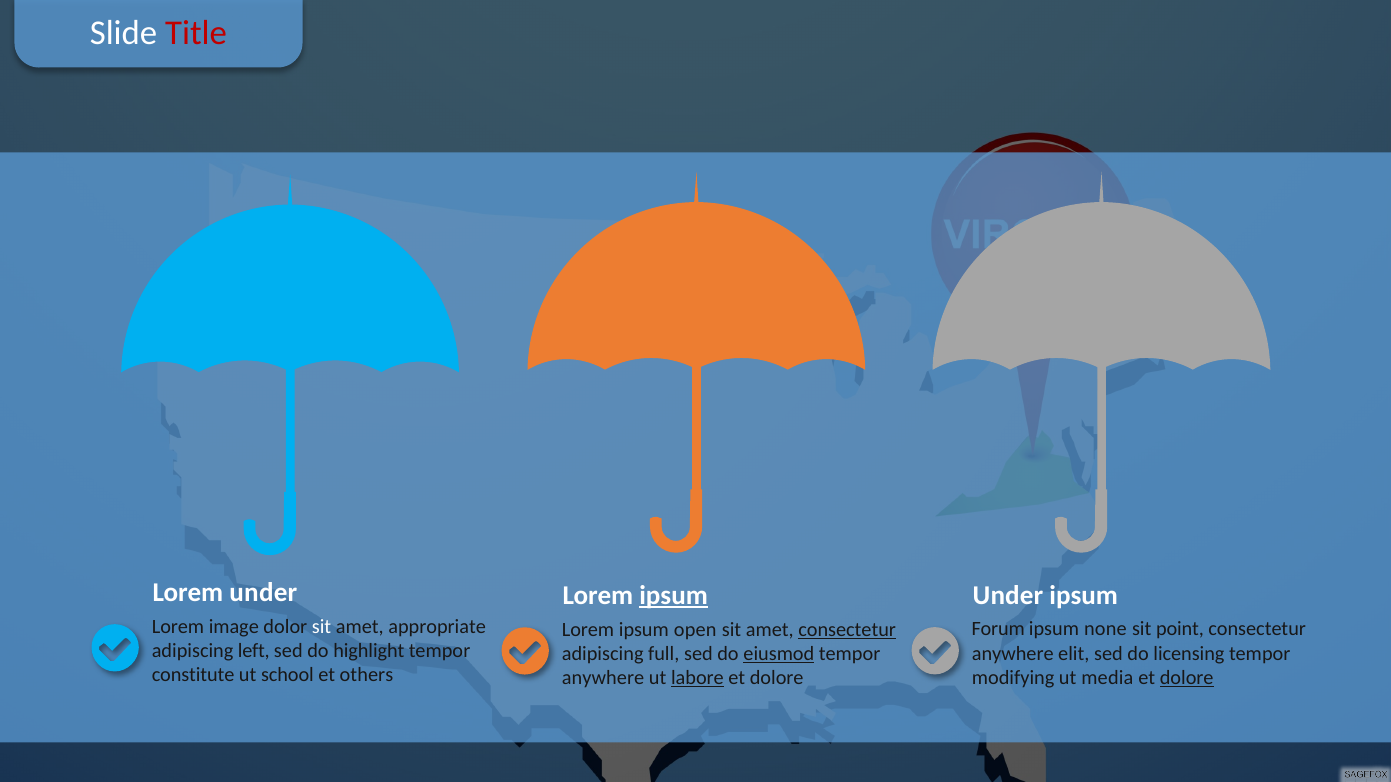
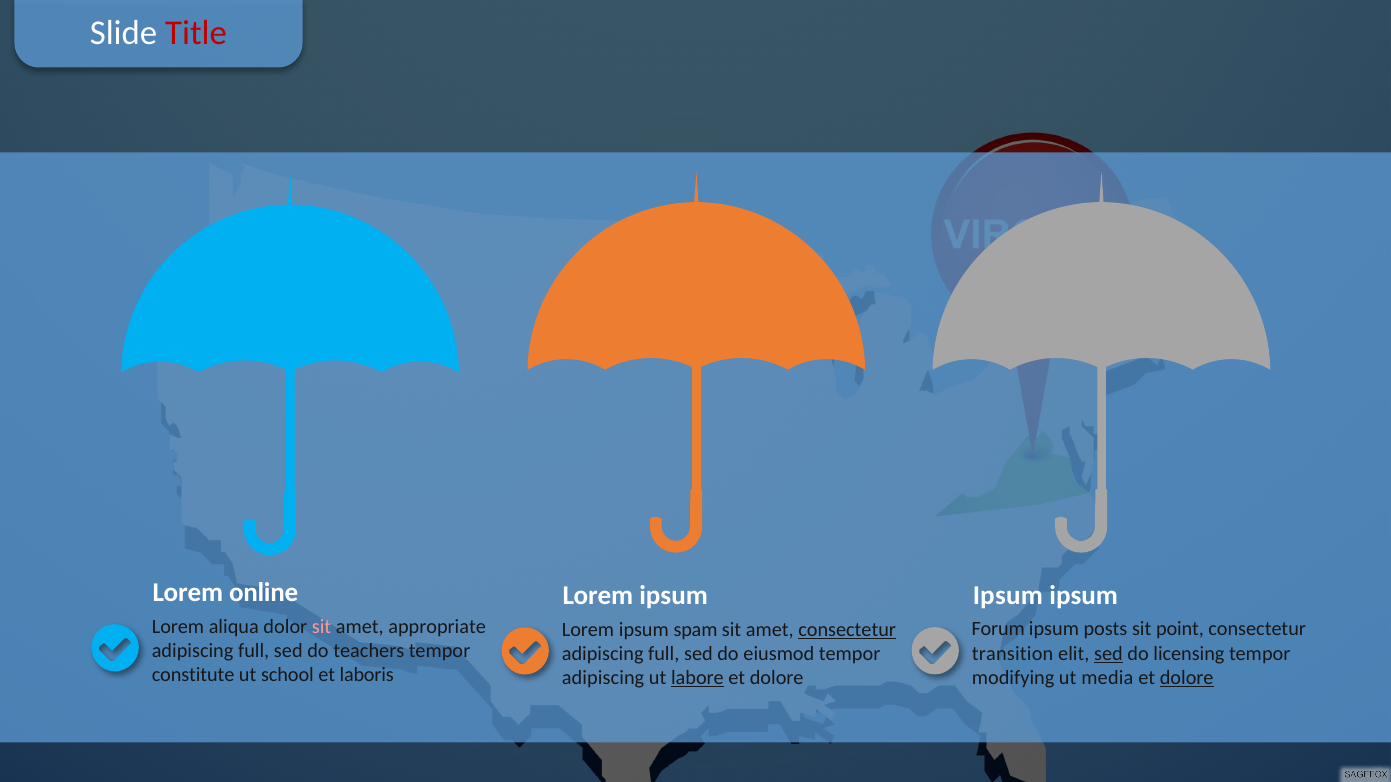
Lorem under: under -> online (264, 593)
Under: Under -> Ipsum (1008, 596)
ipsum underline: present -> none (674, 596)
image: image -> aliqua (234, 627)
sit colour: white -> pink (322, 627)
none: none -> posts (1105, 630)
open: open -> spam (695, 630)
left: left -> full (254, 651)
highlight: highlight -> teachers (369, 651)
anywhere: anywhere -> transition (1013, 654)
sed underline: none -> present (1108, 654)
eiusmod underline: present -> none (779, 654)
others: others -> laboris (367, 675)
anywhere: anywhere -> adipiscing (603, 678)
